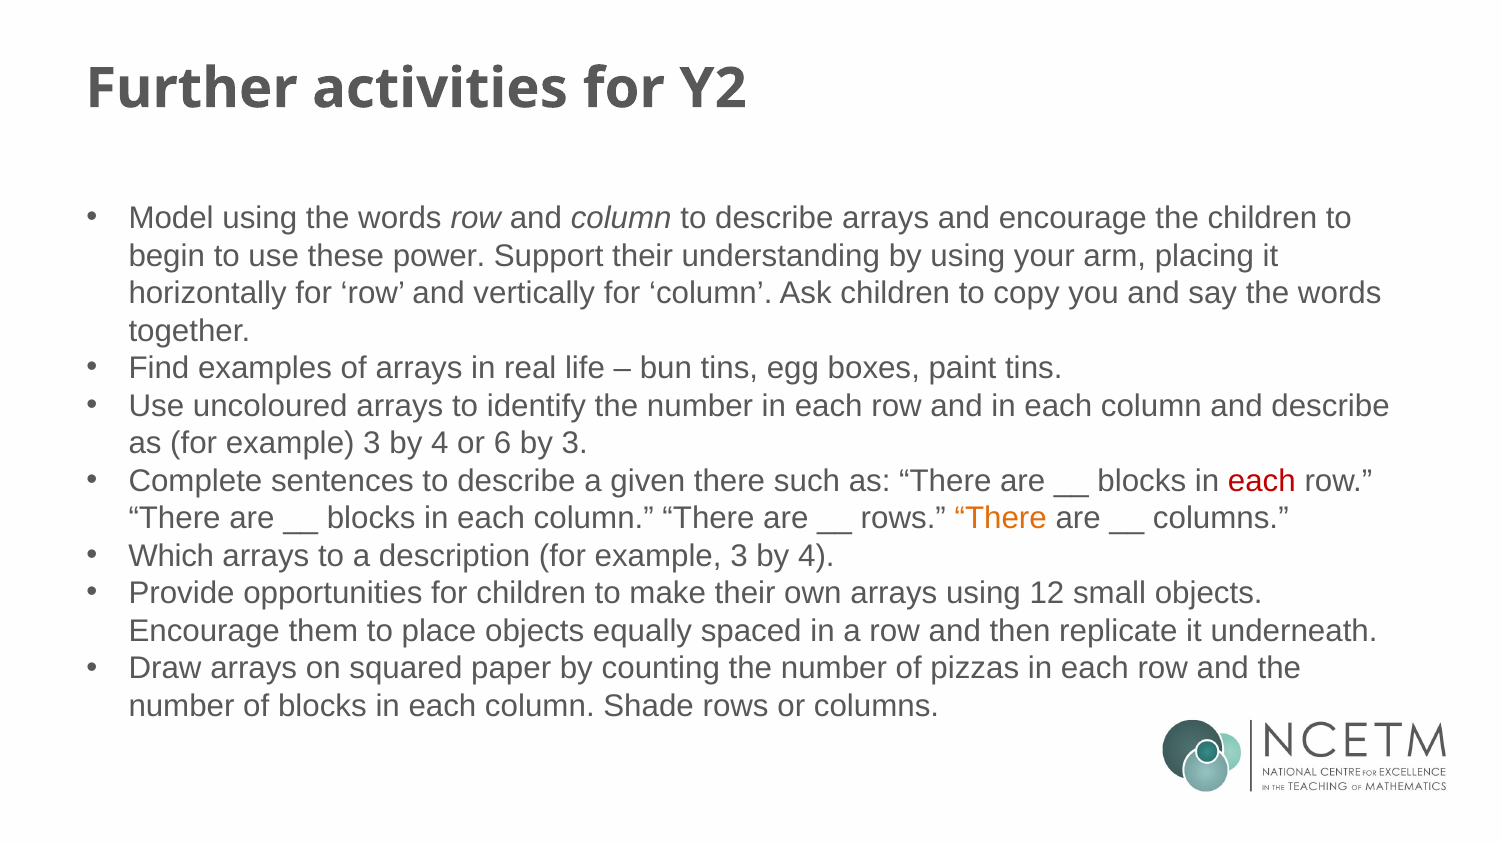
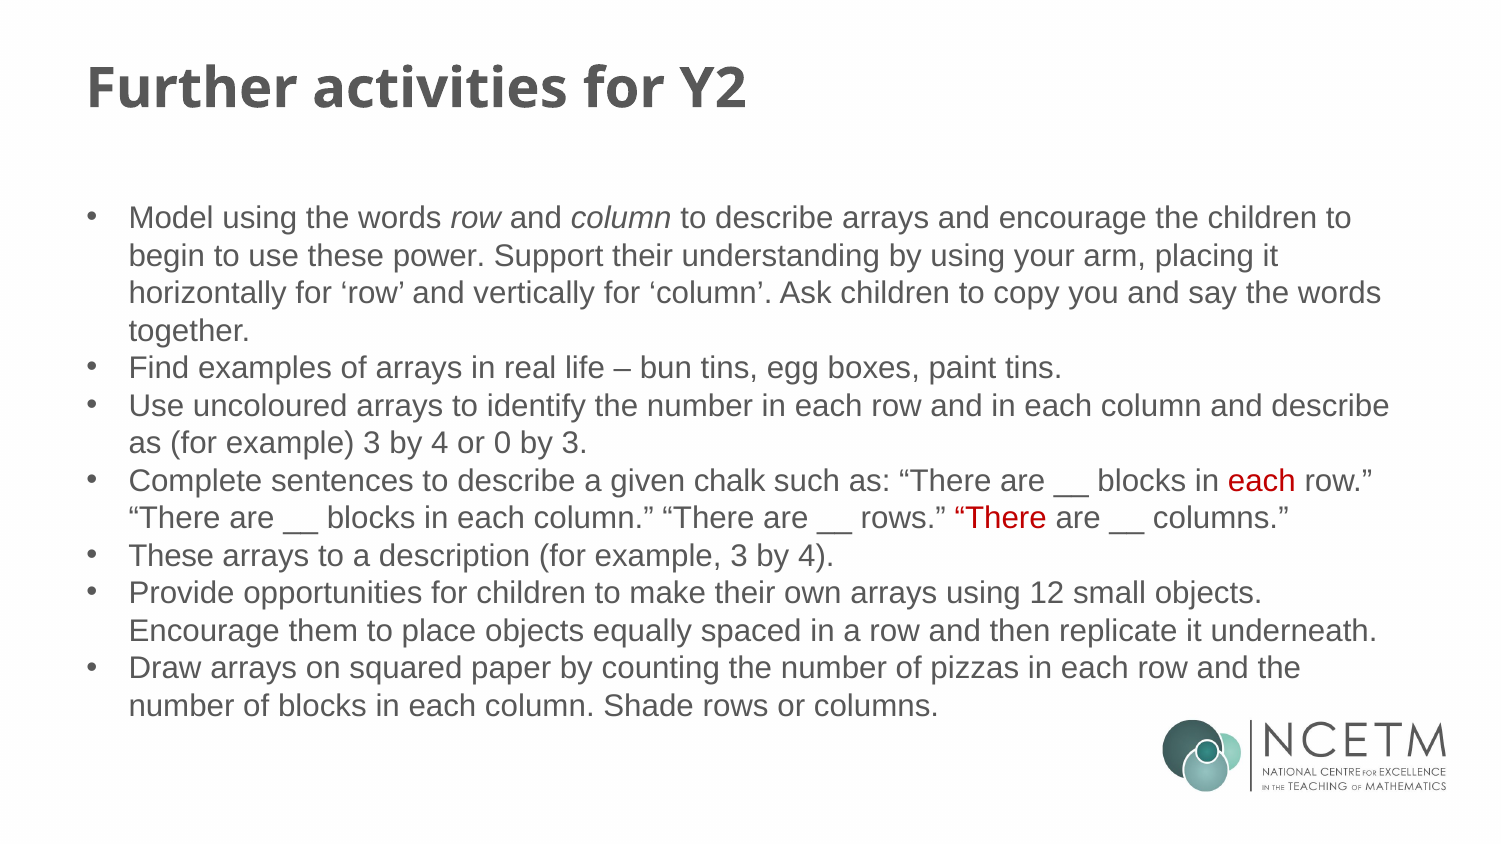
6: 6 -> 0 (502, 443)
given there: there -> chalk (730, 481)
There colour: orange -> red (1001, 519)
Which: Which -> These (171, 556)
